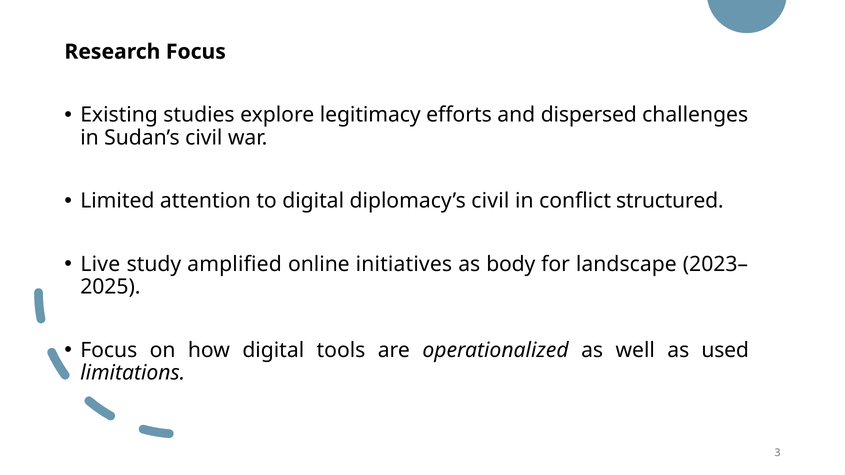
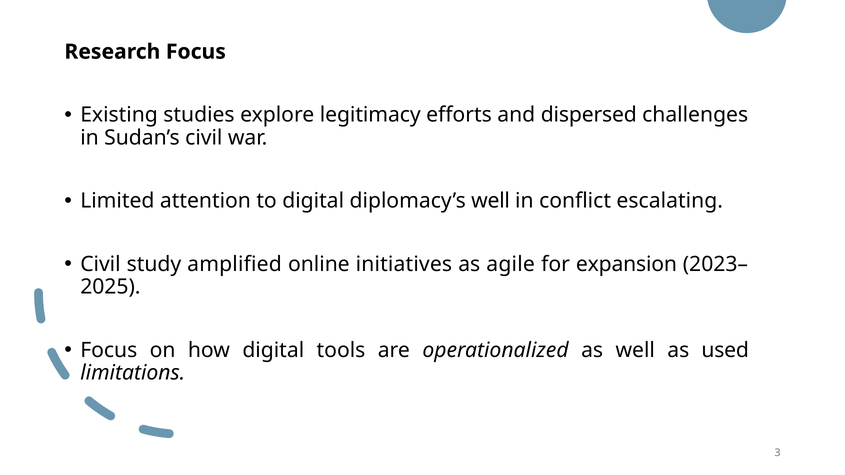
diplomacy’s civil: civil -> well (491, 201)
structured: structured -> escalating (670, 201)
Live: Live -> Civil (100, 264)
body: body -> agile (511, 264)
landscape: landscape -> expansion (626, 264)
